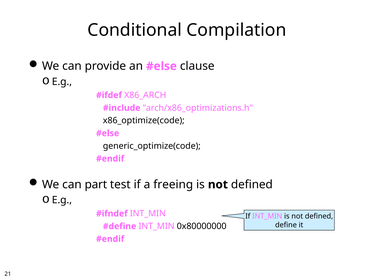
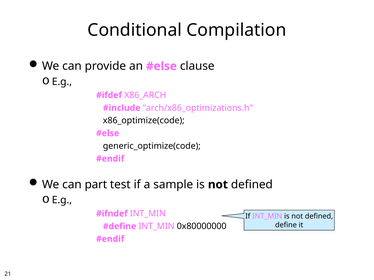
freeing: freeing -> sample (173, 185)
